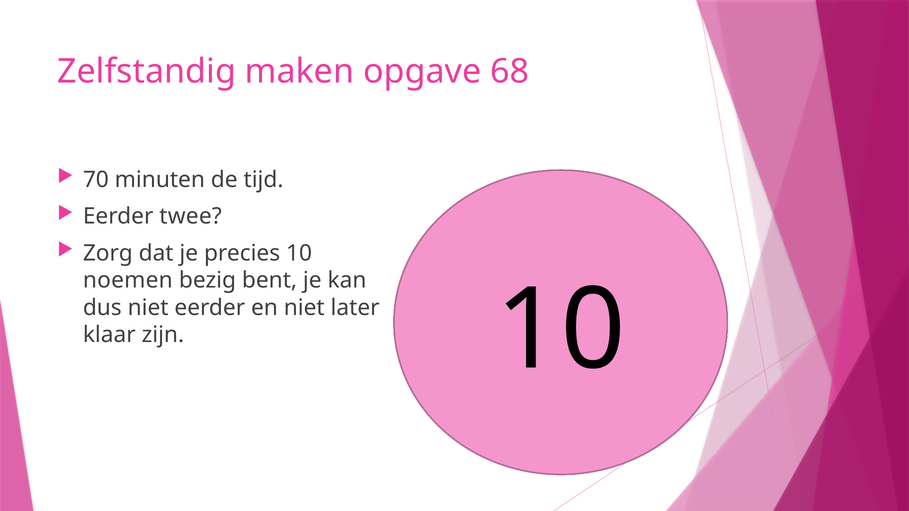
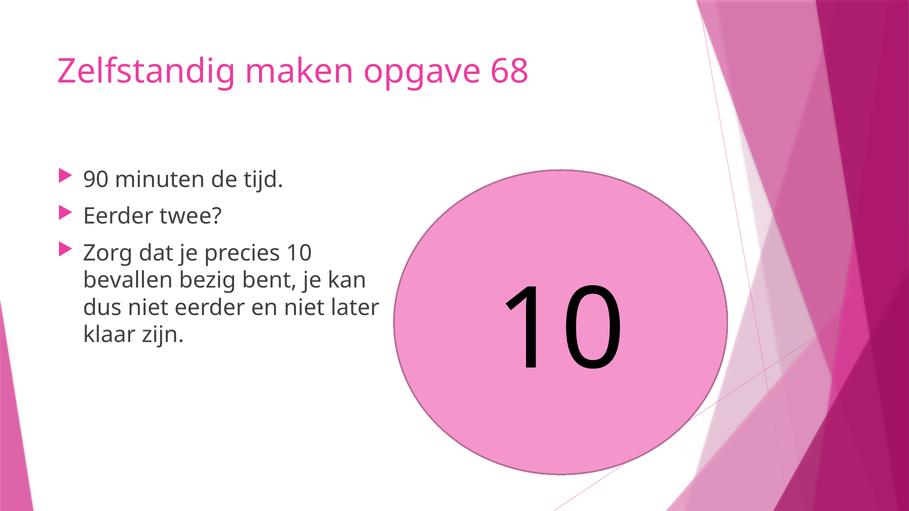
70: 70 -> 90 (96, 180)
noemen: noemen -> bevallen (128, 280)
